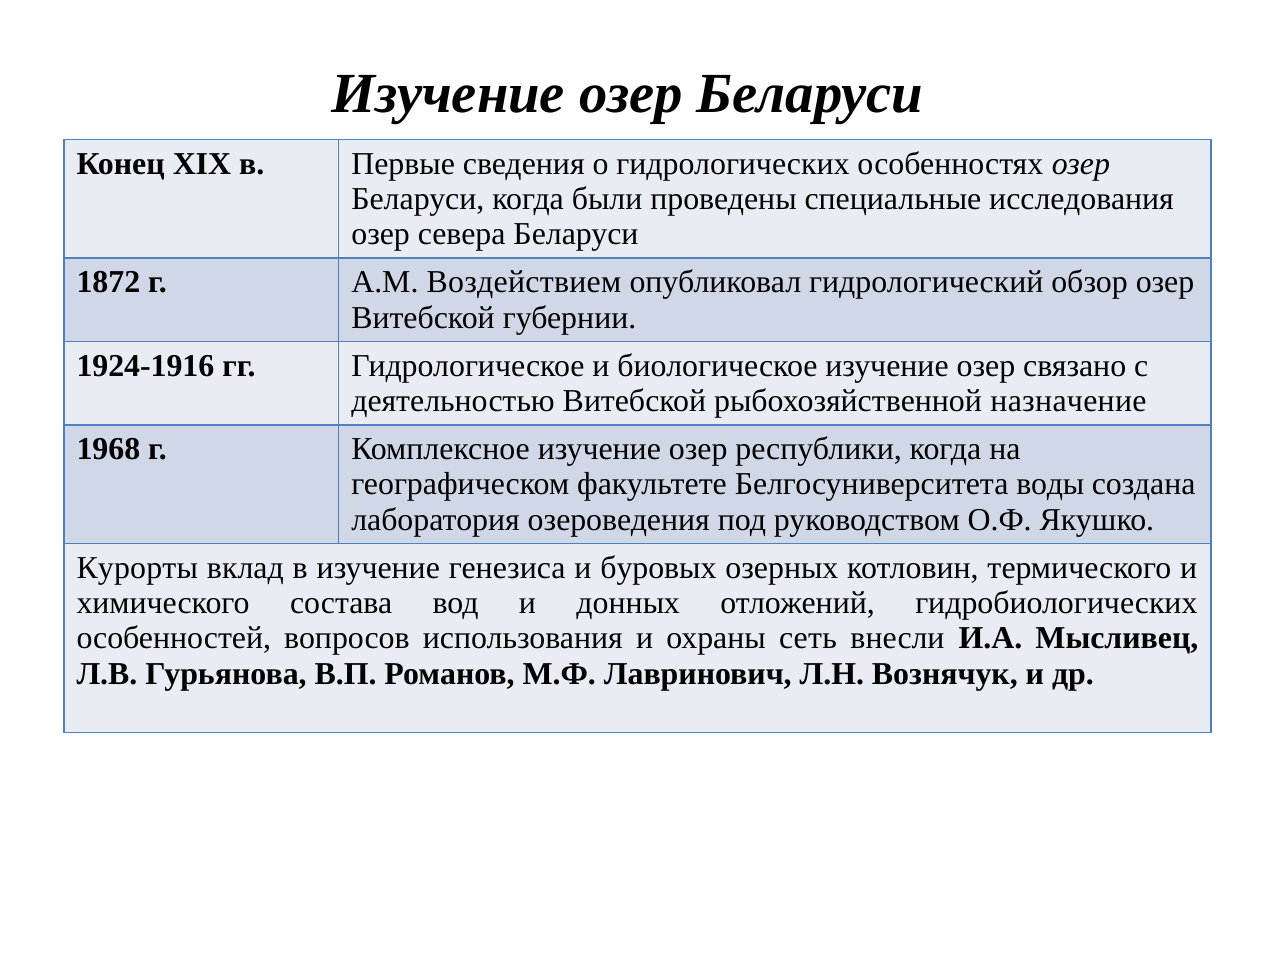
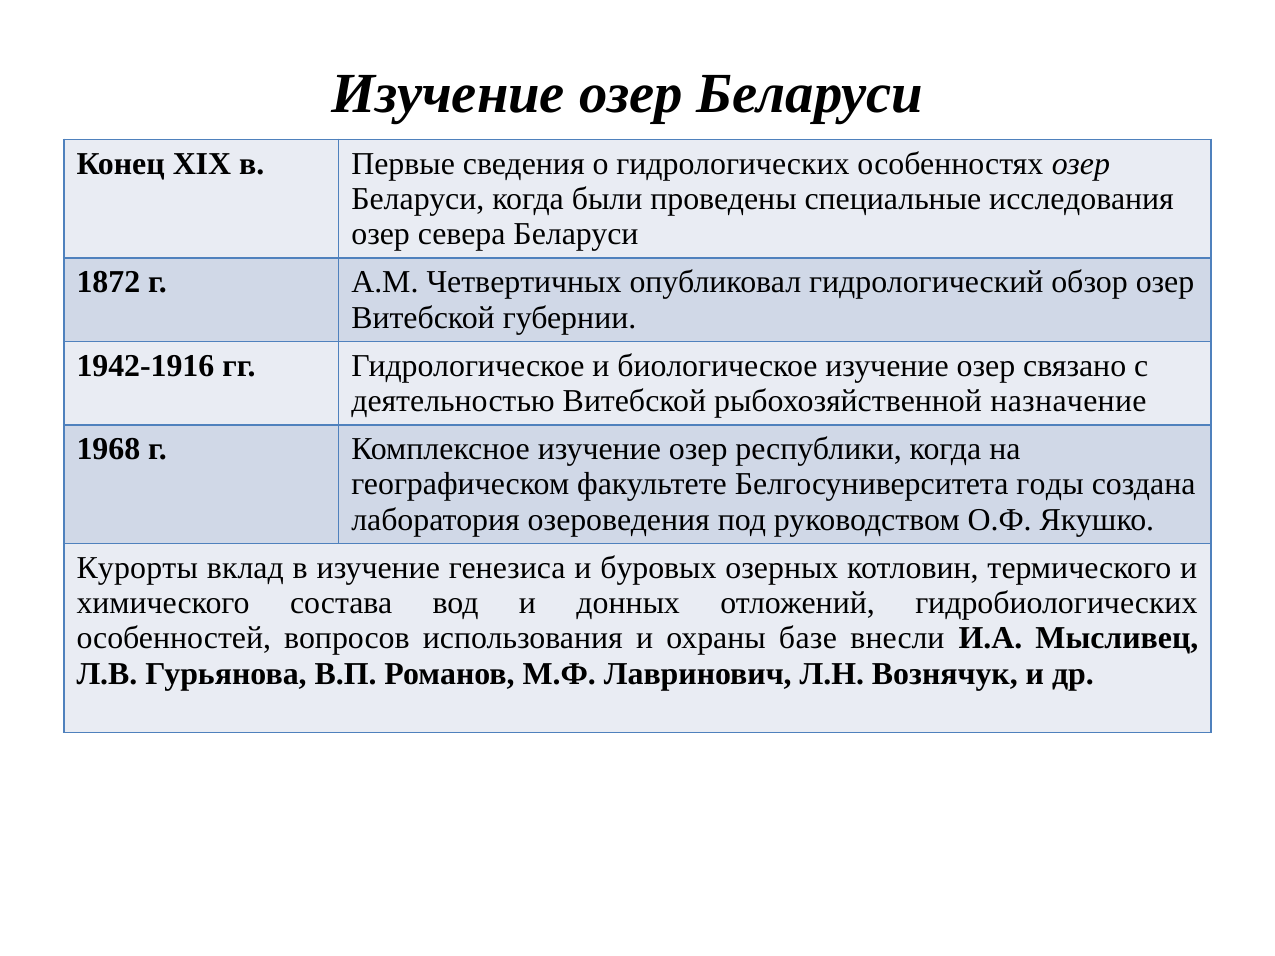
Воздействием: Воздействием -> Четвертичных (524, 282)
1924-1916: 1924-1916 -> 1942-1916 (145, 366)
воды: воды -> годы (1050, 484)
сеть: сеть -> базе (808, 638)
